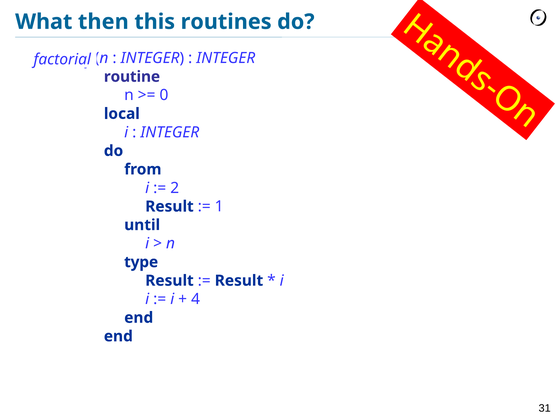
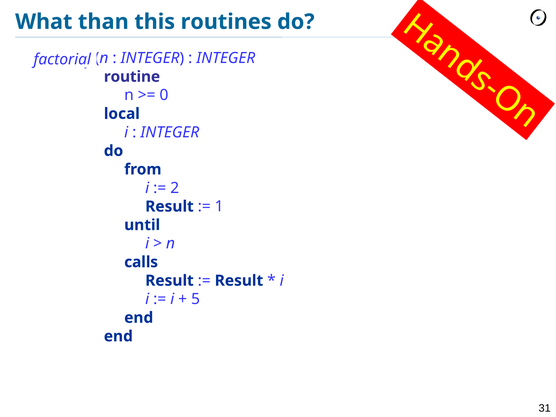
then: then -> than (103, 22)
type: type -> calls (141, 262)
4: 4 -> 5 (196, 299)
